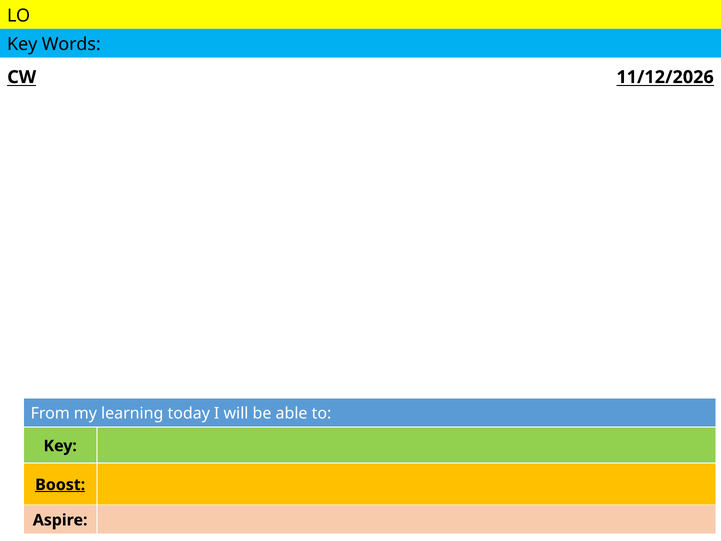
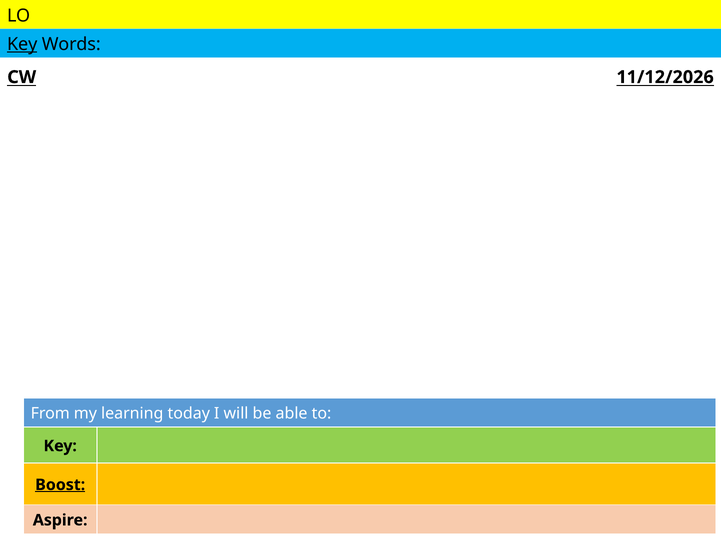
Key underline: none -> present (22, 44)
